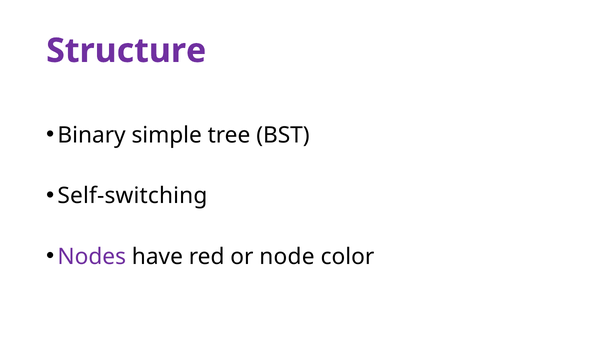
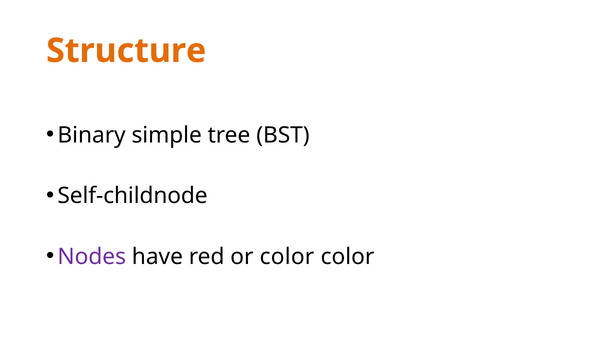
Structure colour: purple -> orange (126, 51)
Self-switching: Self-switching -> Self-childnode (133, 196)
or node: node -> color (287, 257)
